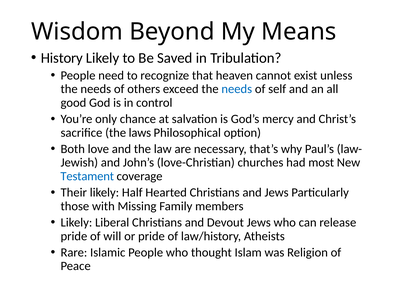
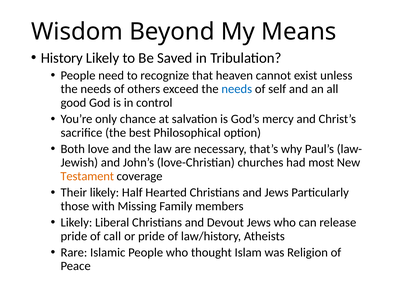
laws: laws -> best (140, 132)
Testament colour: blue -> orange (87, 176)
will: will -> call (112, 236)
